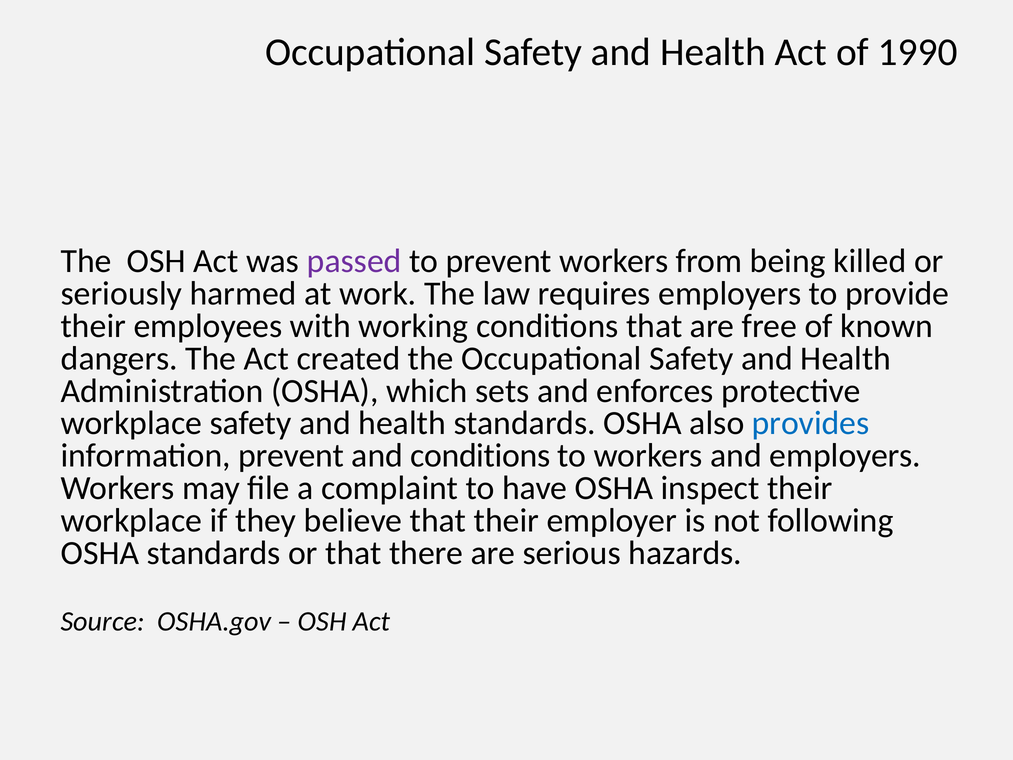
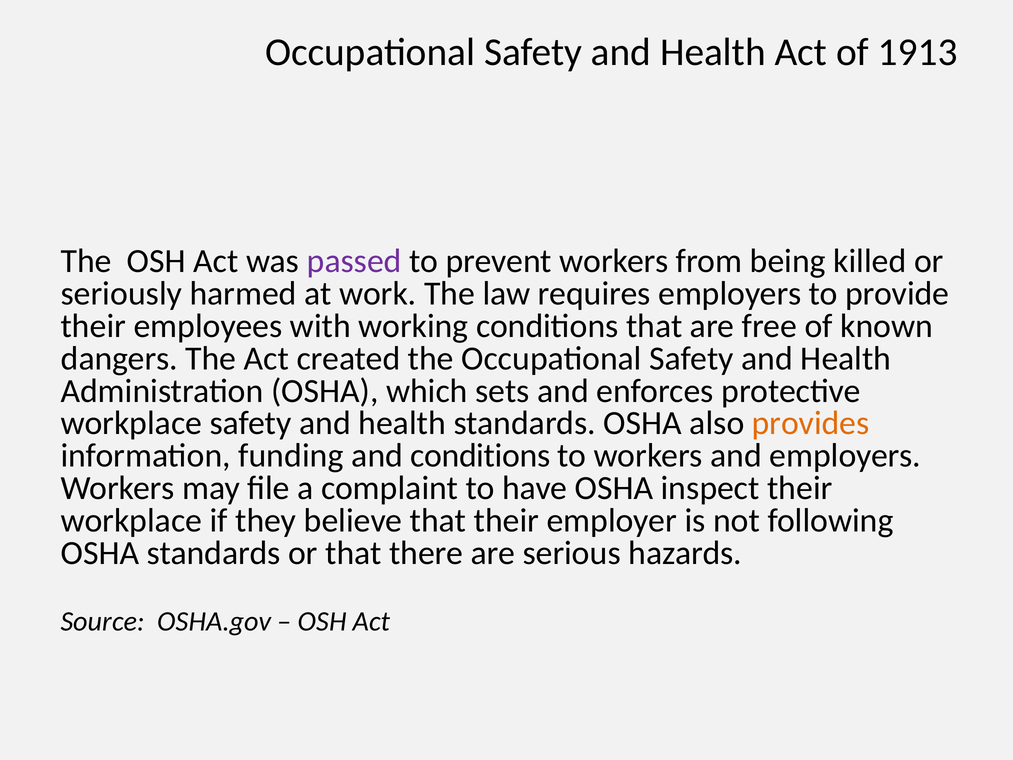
1990: 1990 -> 1913 (918, 52)
provides colour: blue -> orange (811, 423)
information prevent: prevent -> funding (291, 456)
